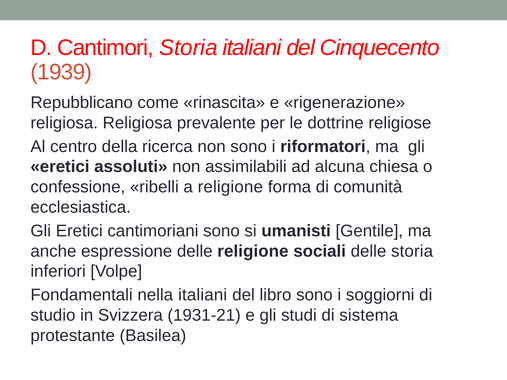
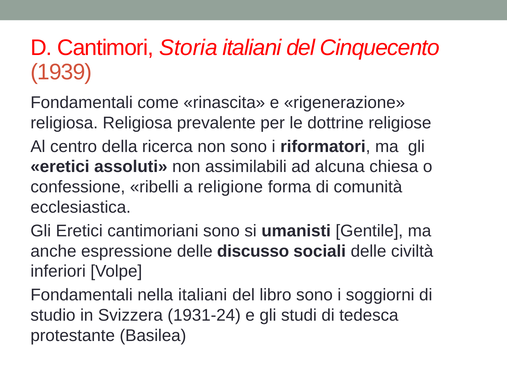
Repubblicano: Repubblicano -> Fondamentali (82, 103)
delle religione: religione -> discusso (253, 251)
delle storia: storia -> civiltà (412, 251)
1931-21: 1931-21 -> 1931-24 (204, 316)
sistema: sistema -> tedesca (369, 316)
